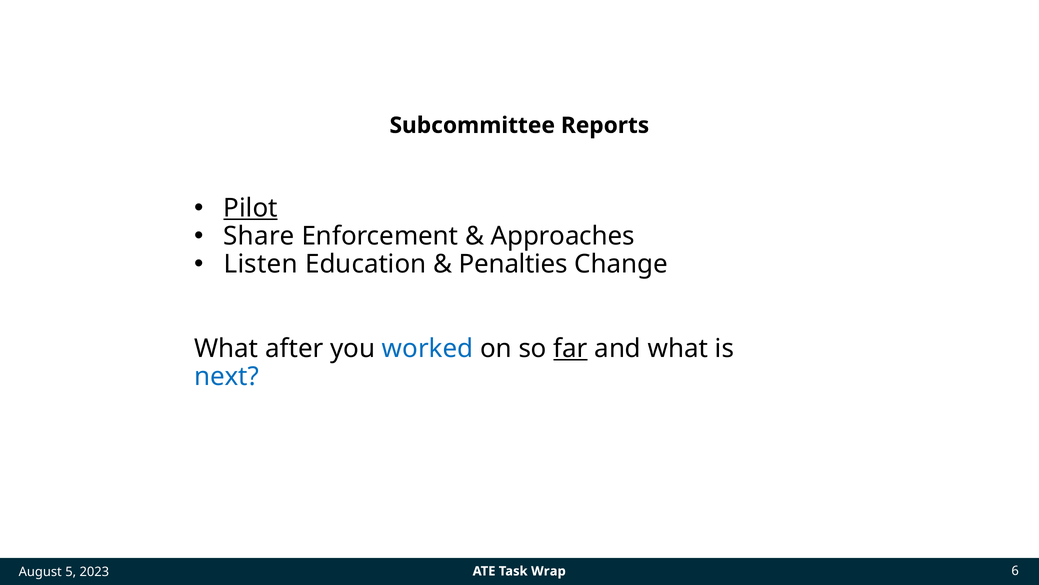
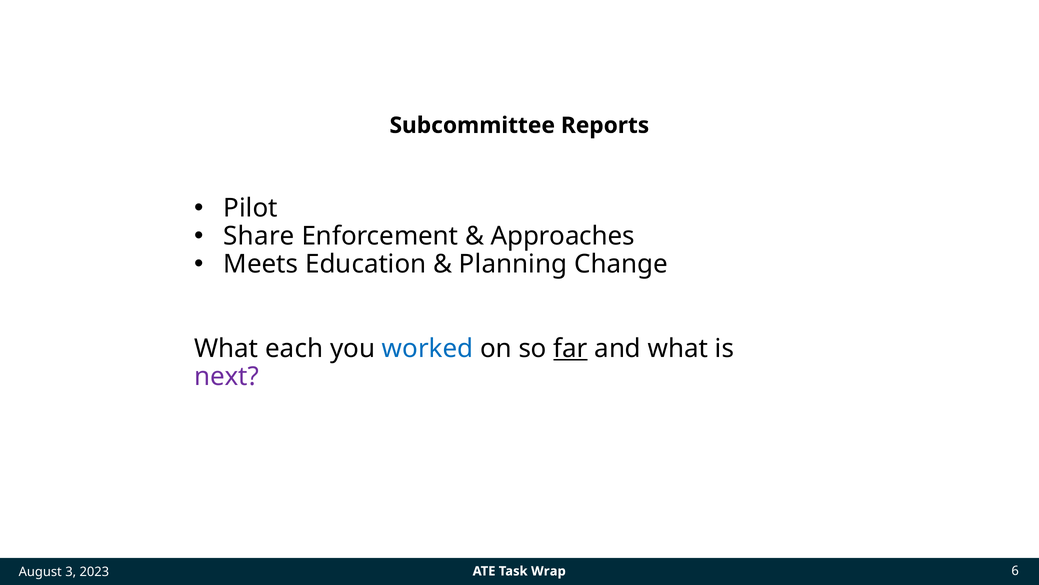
Pilot underline: present -> none (250, 208)
Listen: Listen -> Meets (261, 264)
Penalties: Penalties -> Planning (513, 264)
after: after -> each (294, 348)
next colour: blue -> purple (226, 376)
5: 5 -> 3 (71, 571)
